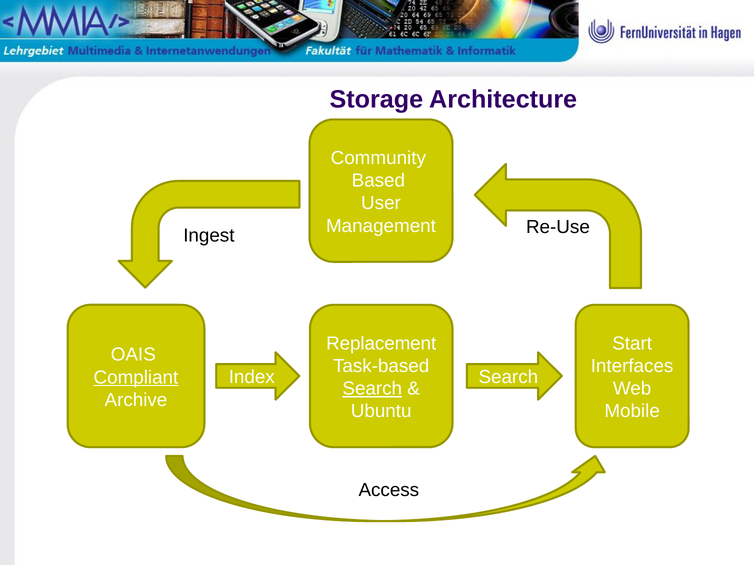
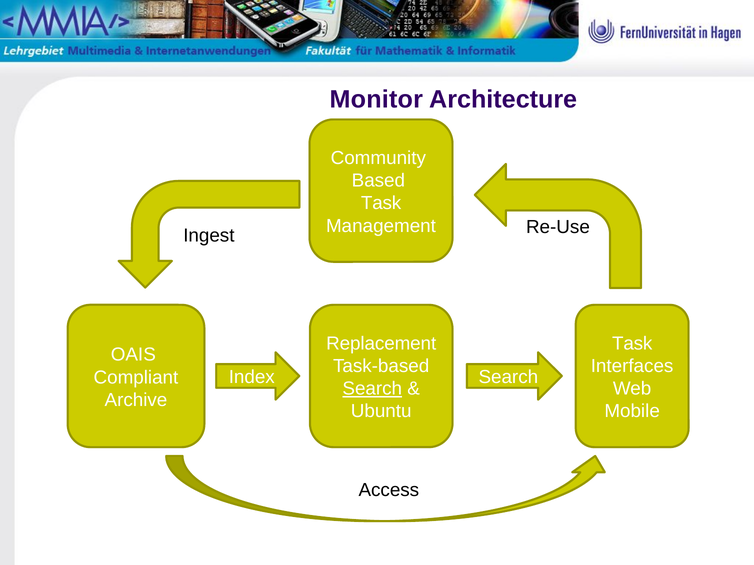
Storage: Storage -> Monitor (376, 99)
User: User -> Task (381, 203)
Start: Start -> Task (632, 344)
Compliant underline: present -> none (136, 378)
